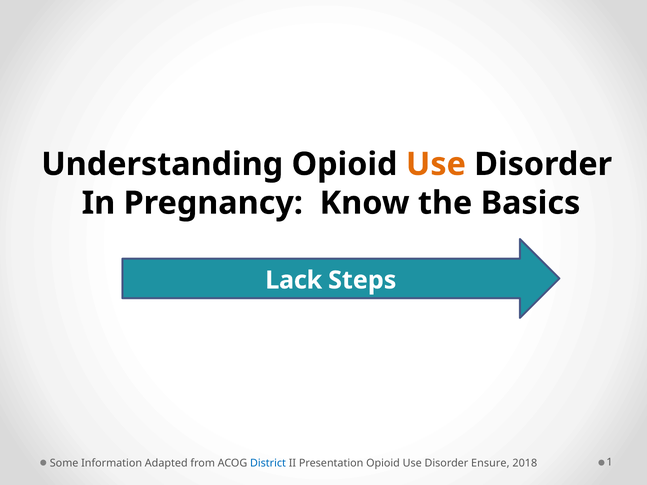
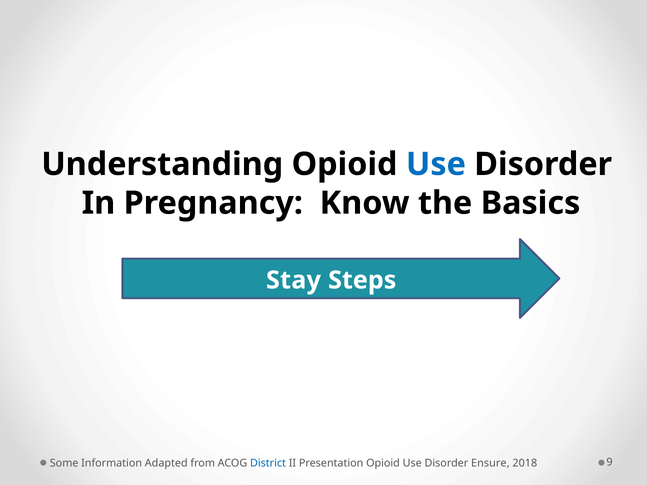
Use colour: orange -> blue (436, 164)
Lack: Lack -> Stay (293, 280)
1: 1 -> 9 (610, 463)
